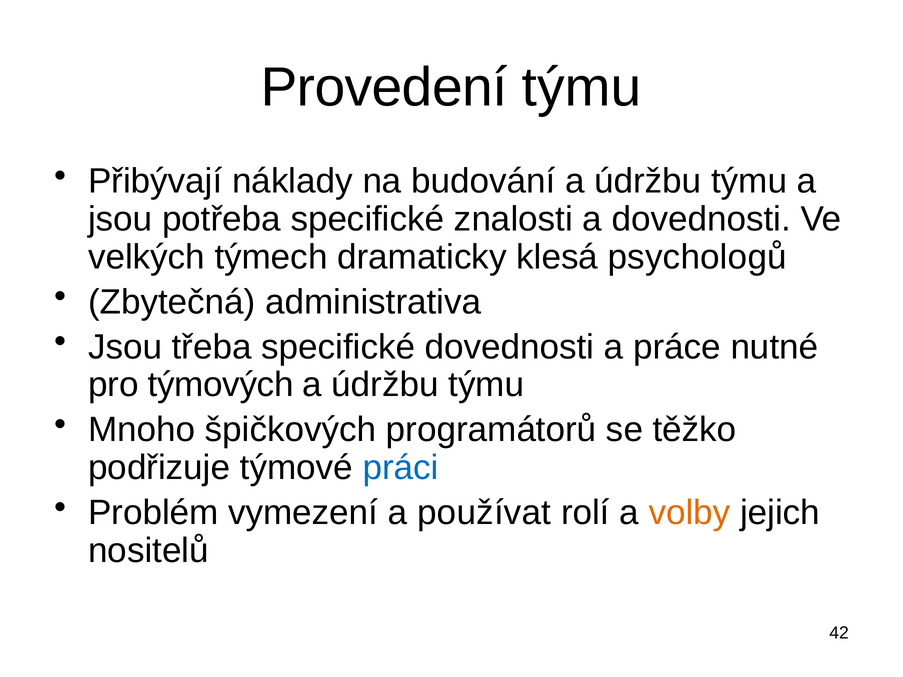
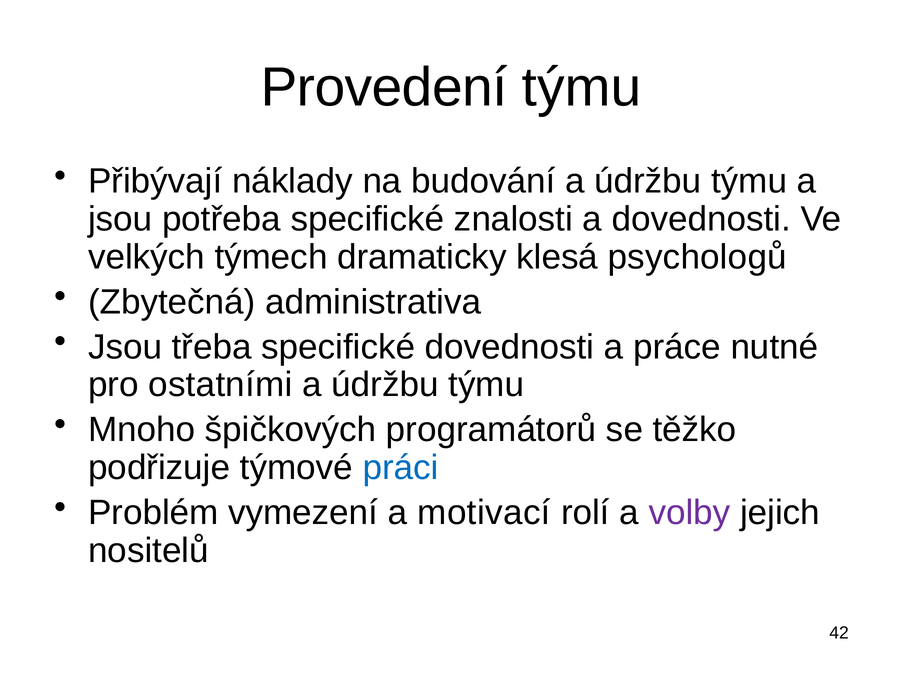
týmových: týmových -> ostatními (220, 385)
používat: používat -> motivací (484, 513)
volby colour: orange -> purple (690, 513)
